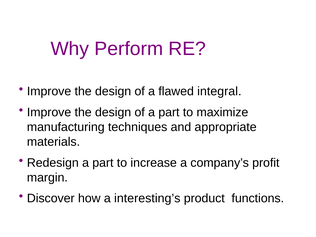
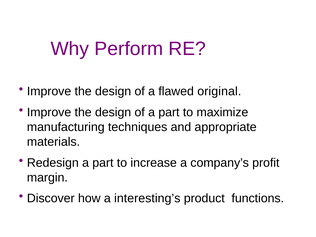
integral: integral -> original (219, 91)
